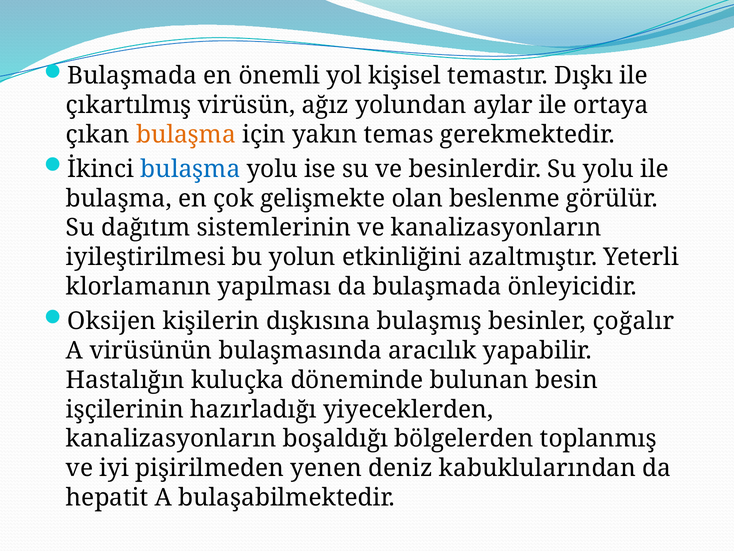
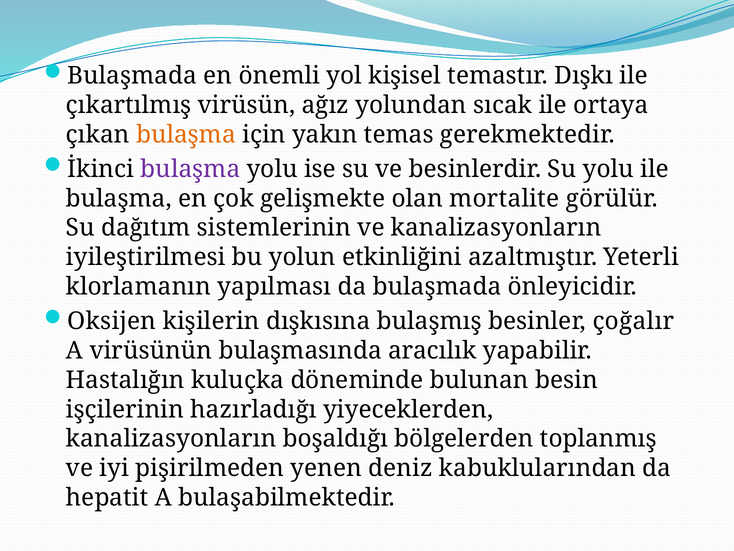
aylar: aylar -> sıcak (503, 105)
bulaşma colour: blue -> purple (190, 169)
beslenme: beslenme -> mortalite (504, 198)
